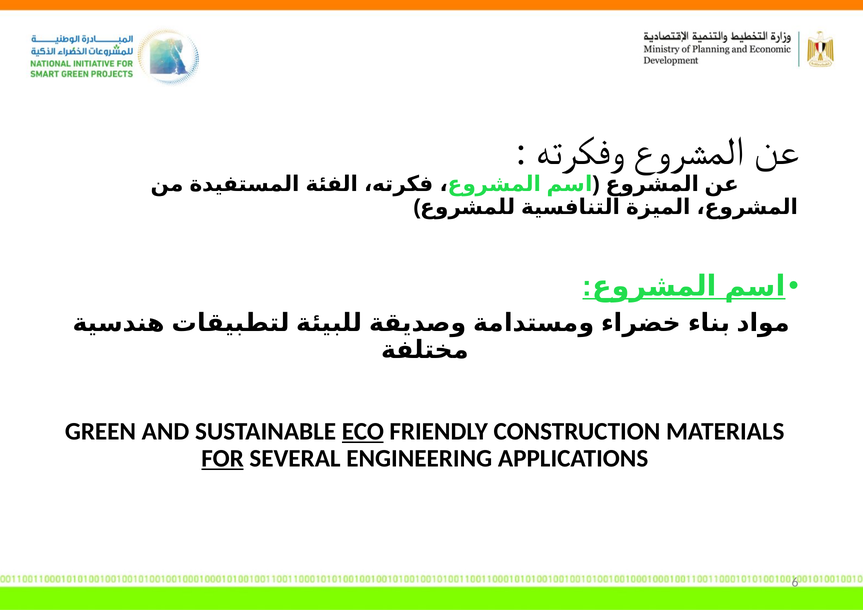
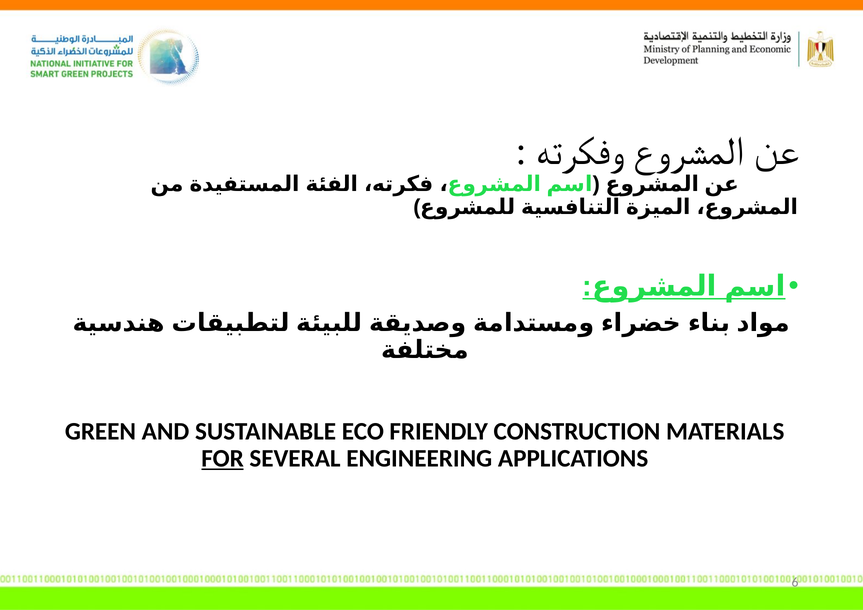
ECO underline: present -> none (363, 432)
